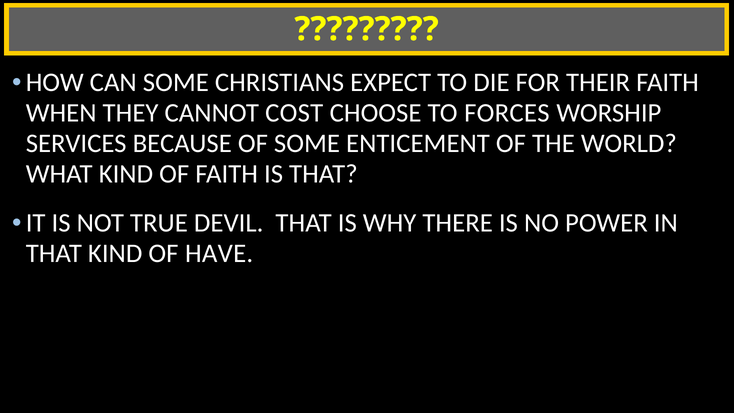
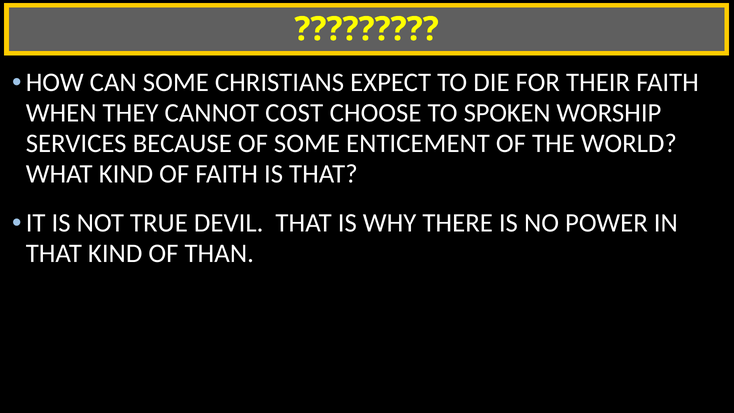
FORCES: FORCES -> SPOKEN (507, 113)
HAVE: HAVE -> THAN (219, 253)
